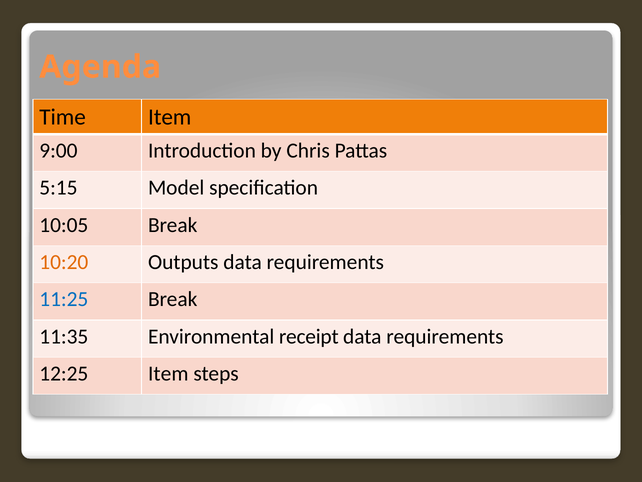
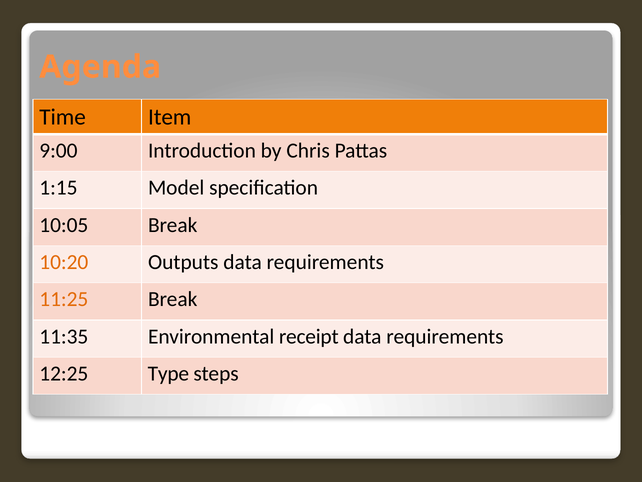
5:15: 5:15 -> 1:15 (58, 188)
11:25 colour: blue -> orange (64, 299)
12:25 Item: Item -> Type (168, 373)
